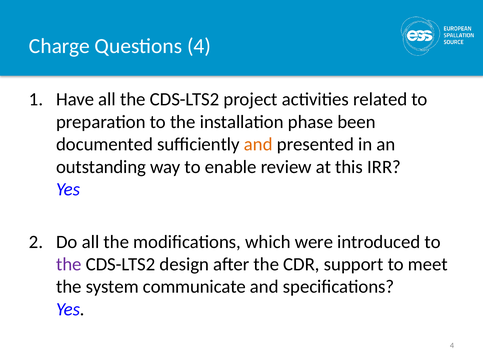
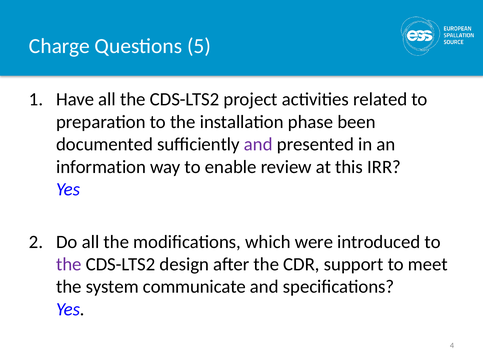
Questions 4: 4 -> 5 (199, 46)
and colour: orange -> purple (258, 144)
outstanding: outstanding -> information (101, 167)
